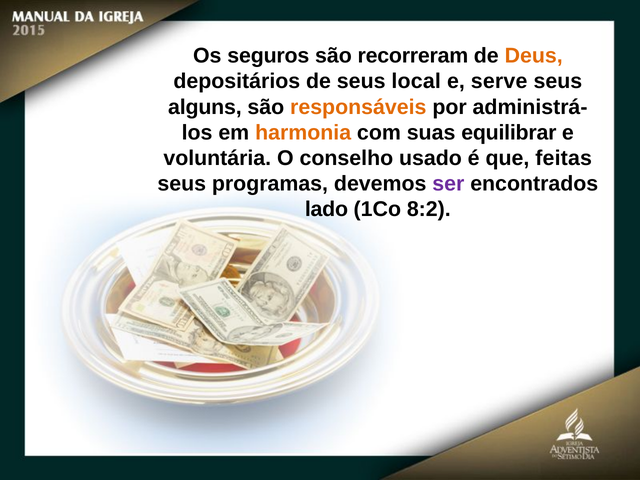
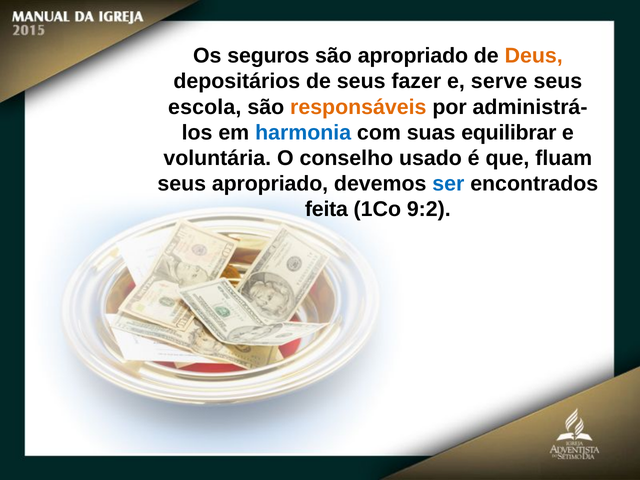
são recorreram: recorreram -> apropriado (413, 56)
local: local -> fazer (416, 81)
alguns: alguns -> escola (205, 107)
harmonia colour: orange -> blue (303, 133)
feitas: feitas -> fluam (564, 158)
seus programas: programas -> apropriado (270, 184)
ser colour: purple -> blue (448, 184)
lado: lado -> feita (326, 209)
8:2: 8:2 -> 9:2 (429, 209)
